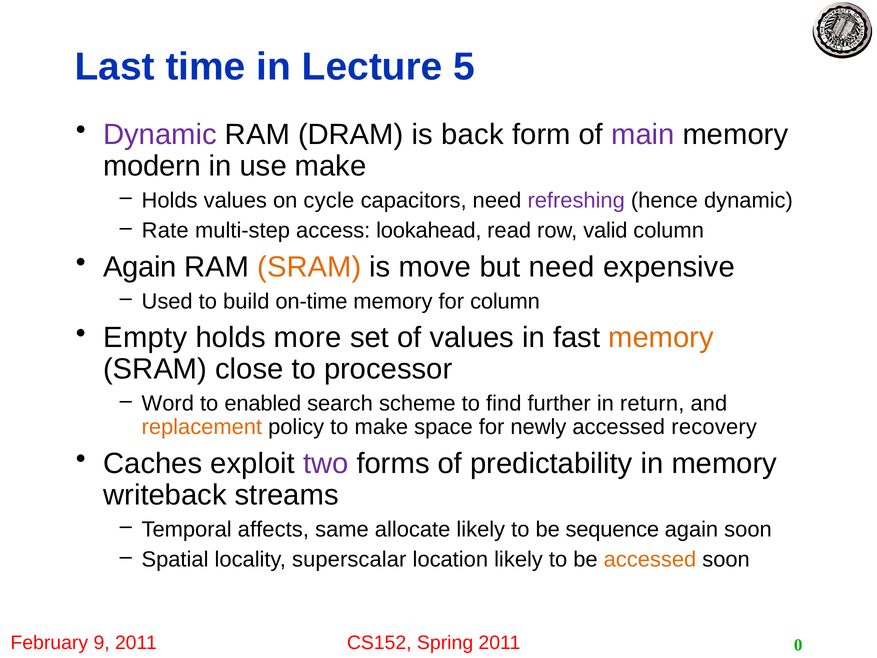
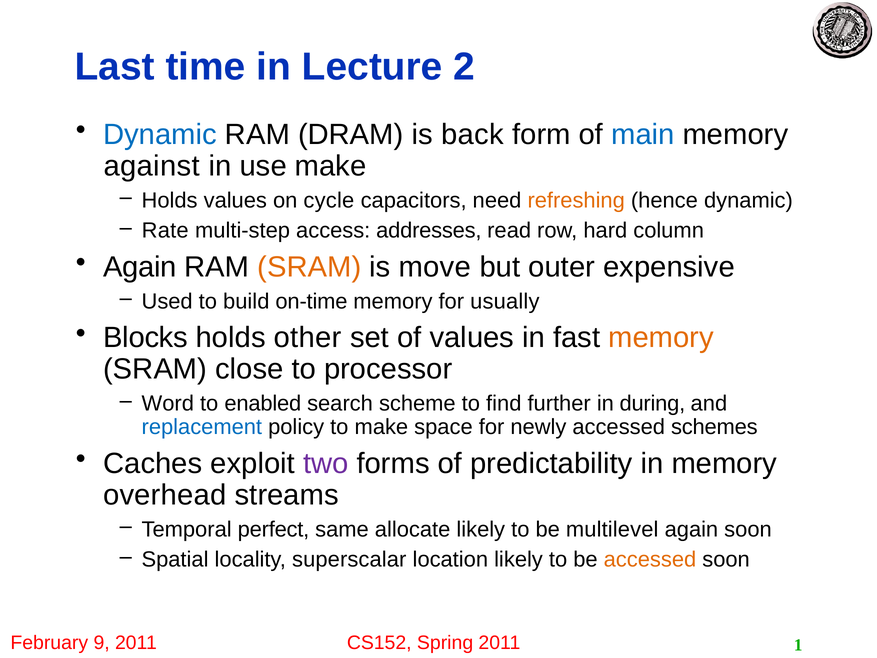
5: 5 -> 2 (464, 67)
Dynamic colour: purple -> blue (160, 135)
main colour: purple -> blue (643, 135)
modern: modern -> against (152, 166)
refreshing colour: purple -> orange (576, 200)
lookahead: lookahead -> addresses (429, 231)
valid: valid -> hard (605, 231)
but need: need -> outer (562, 267)
for column: column -> usually (505, 301)
Empty: Empty -> Blocks (146, 338)
more: more -> other (308, 338)
return: return -> during (652, 403)
replacement colour: orange -> blue (202, 427)
recovery: recovery -> schemes (714, 427)
writeback: writeback -> overhead (165, 495)
affects: affects -> perfect (274, 529)
sequence: sequence -> multilevel (612, 529)
0: 0 -> 1 (798, 645)
